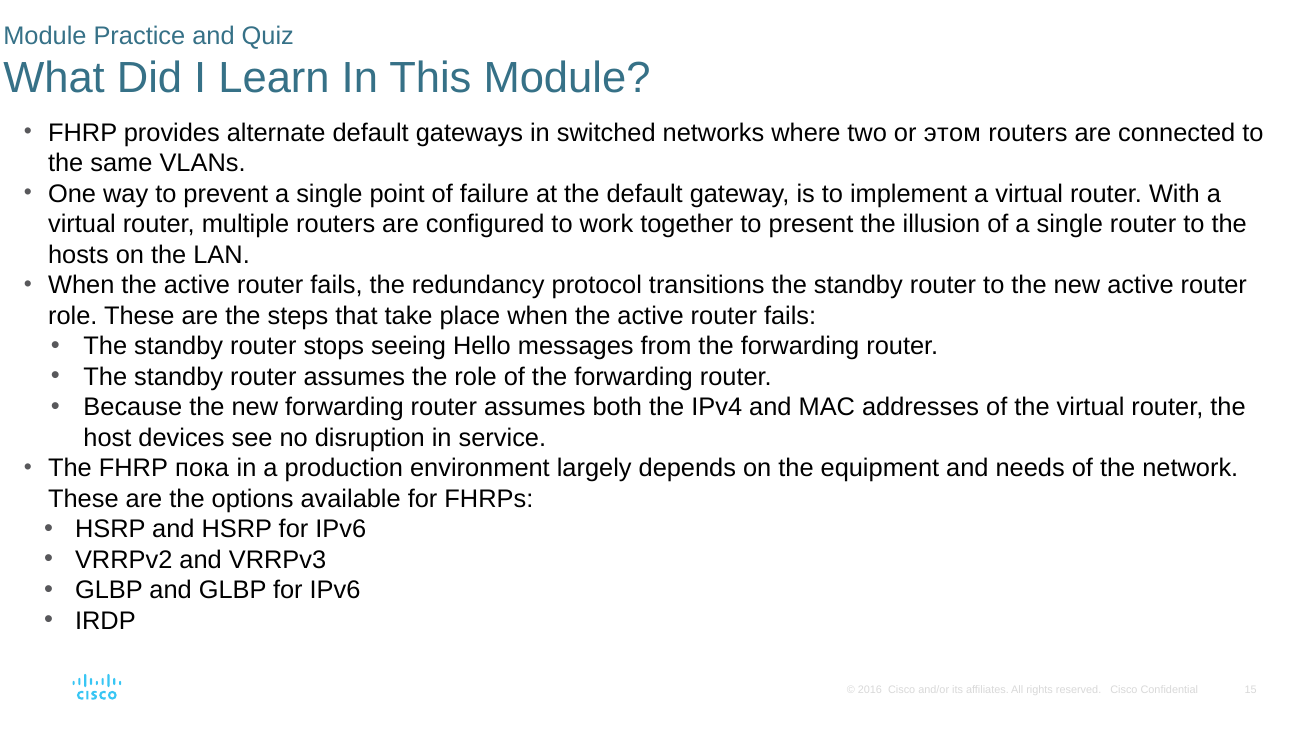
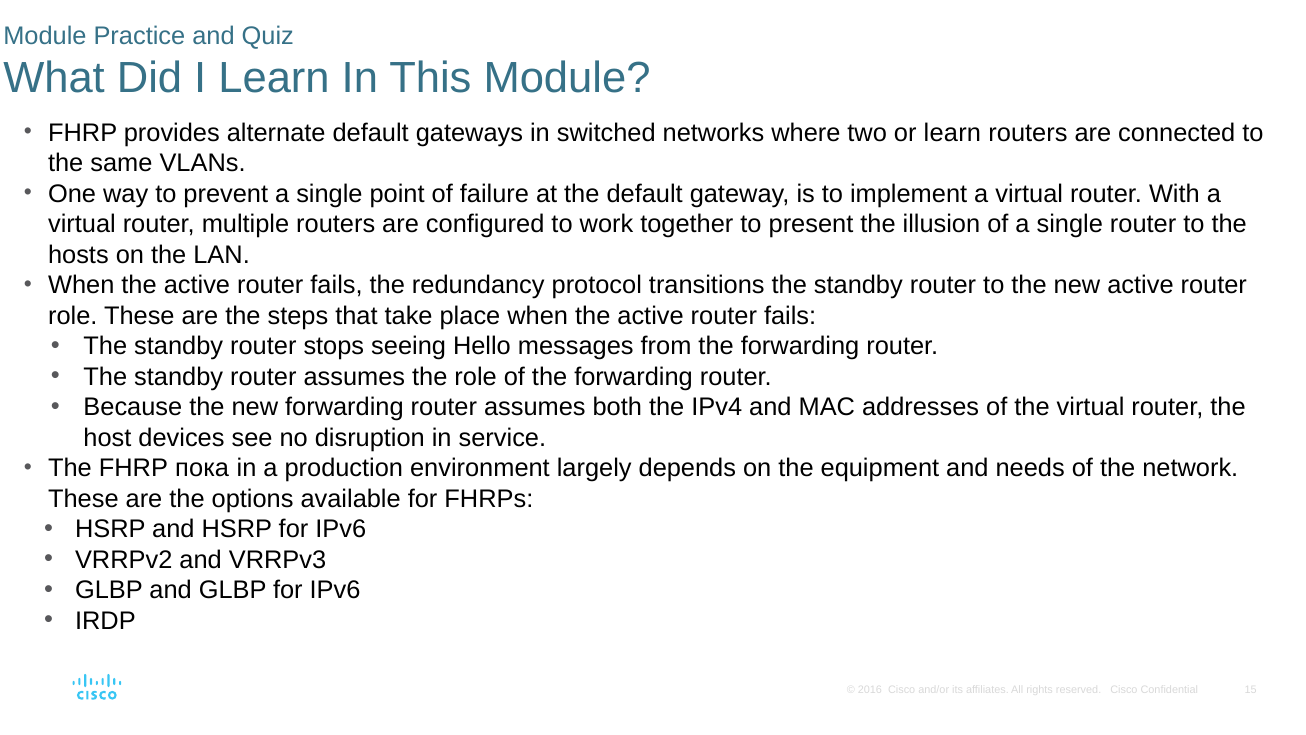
or этом: этом -> learn (952, 133)
